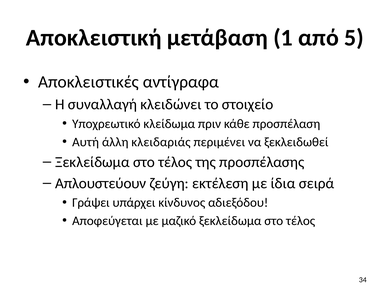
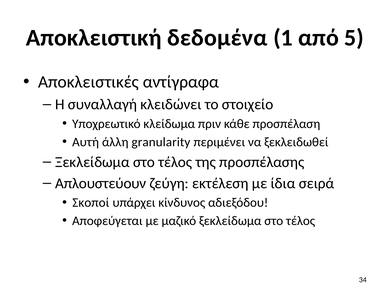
μετάβαση: μετάβαση -> δεδομένα (217, 38)
κλειδαριάς: κλειδαριάς -> granularity (161, 142)
Γράψει: Γράψει -> Σκοποί (91, 202)
